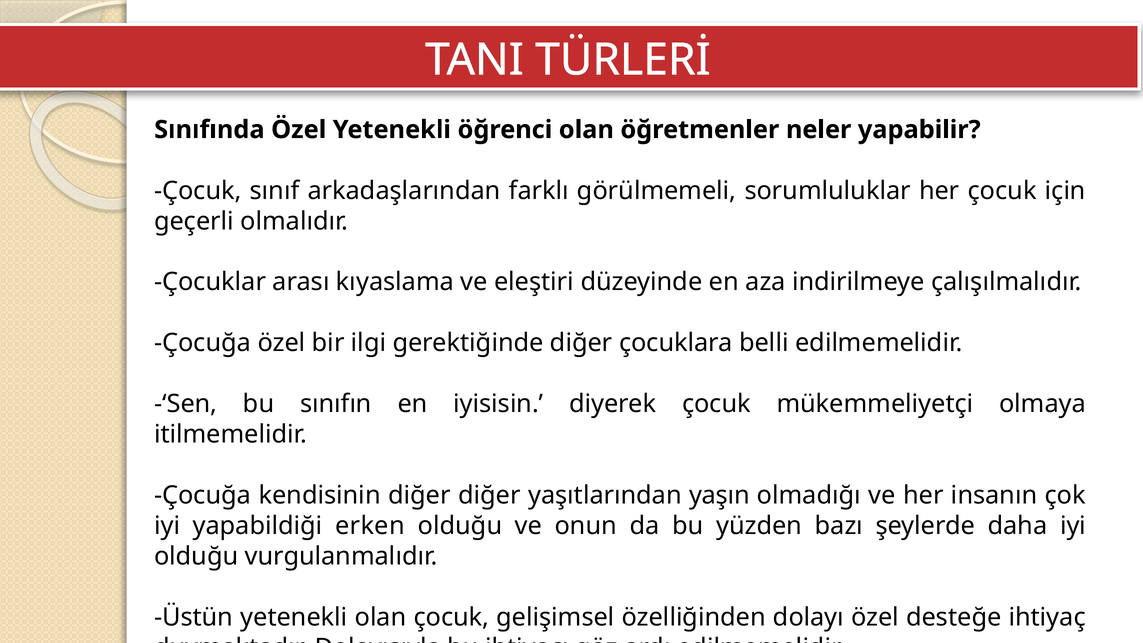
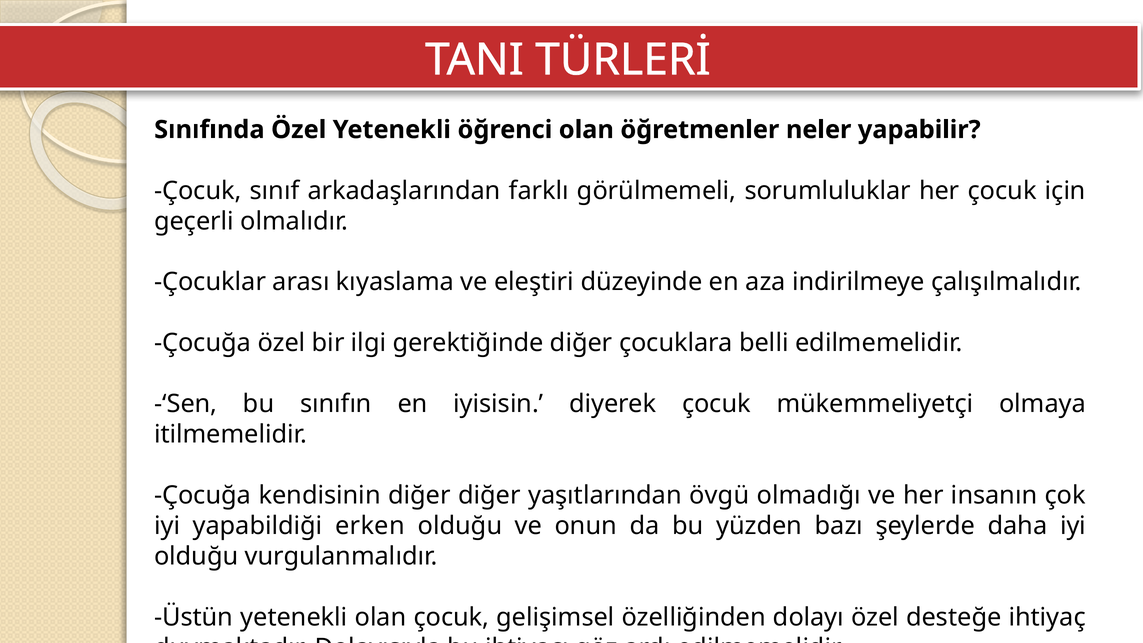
yaşın: yaşın -> övgü (719, 495)
